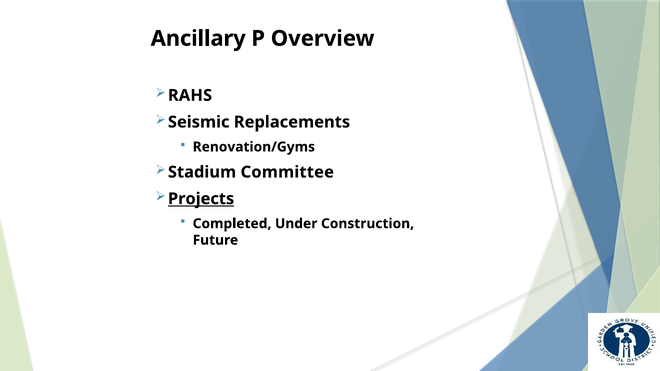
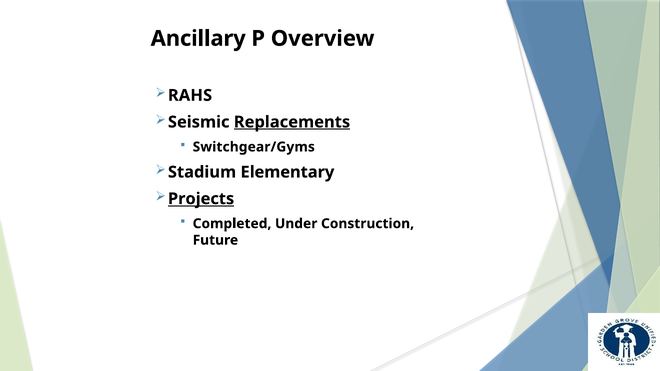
Replacements underline: none -> present (292, 122)
Renovation/Gyms: Renovation/Gyms -> Switchgear/Gyms (254, 147)
Committee: Committee -> Elementary (287, 172)
